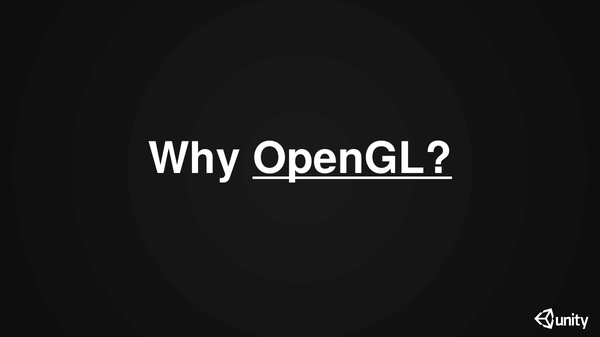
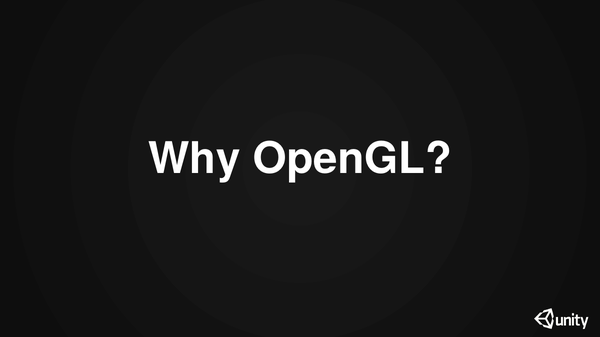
OpenGL underline: present -> none (352, 159)
